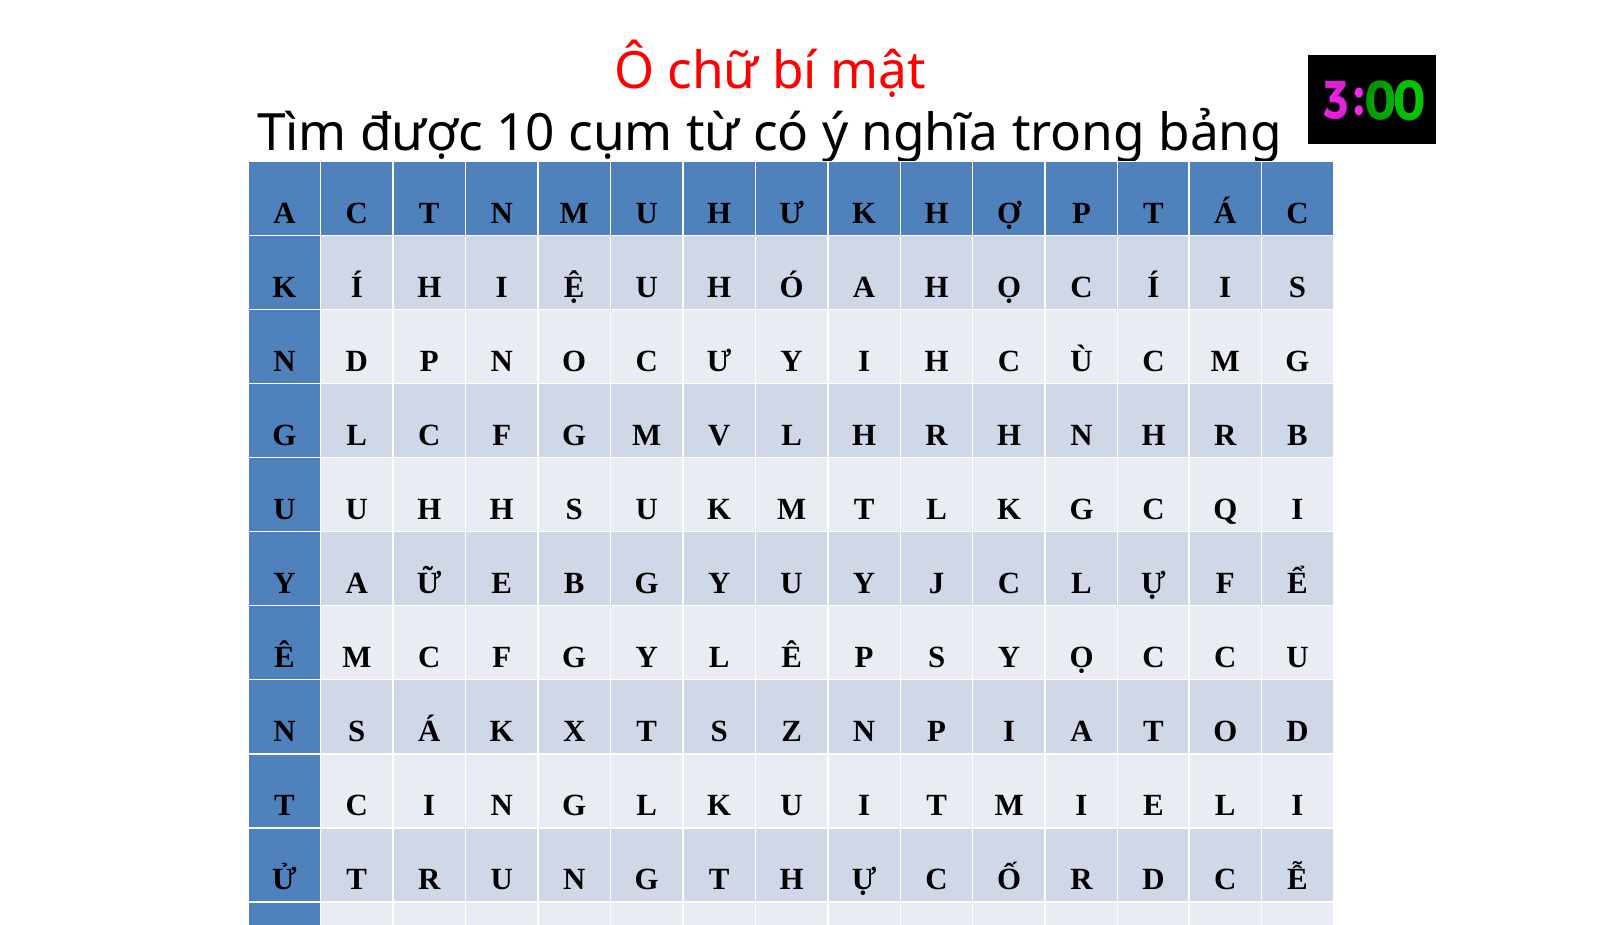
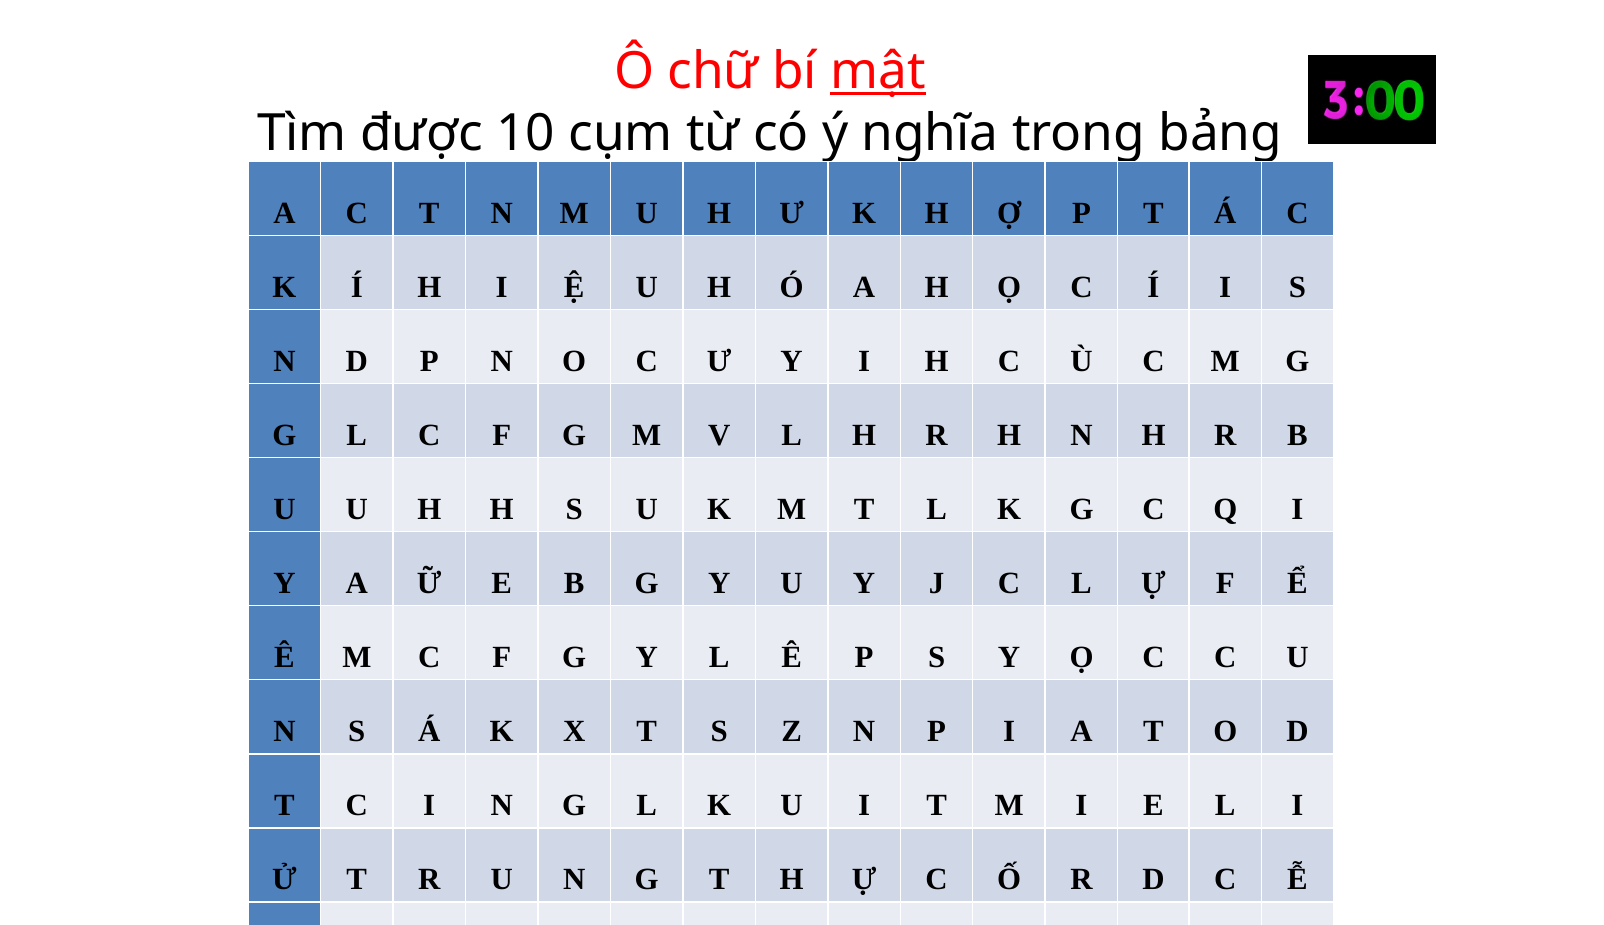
mật underline: none -> present (878, 72)
